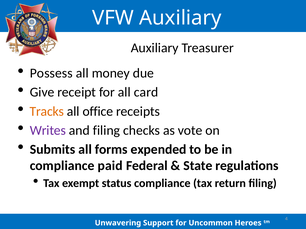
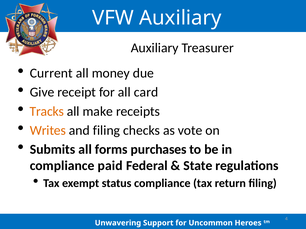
Possess: Possess -> Current (51, 73)
office: office -> make (98, 112)
Writes colour: purple -> orange (48, 131)
expended: expended -> purchases (159, 150)
